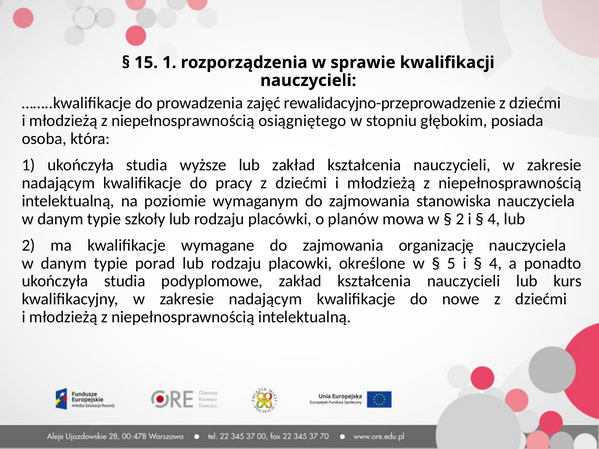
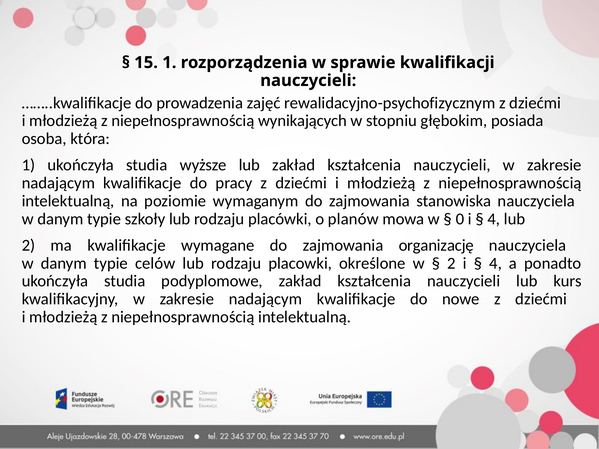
rewalidacyjno-przeprowadzenie: rewalidacyjno-przeprowadzenie -> rewalidacyjno-psychofizycznym (390, 103)
osiągniętego: osiągniętego -> wynikających (303, 121)
2: 2 -> 0 (460, 219)
porad: porad -> celów (155, 263)
5: 5 -> 2 (451, 263)
